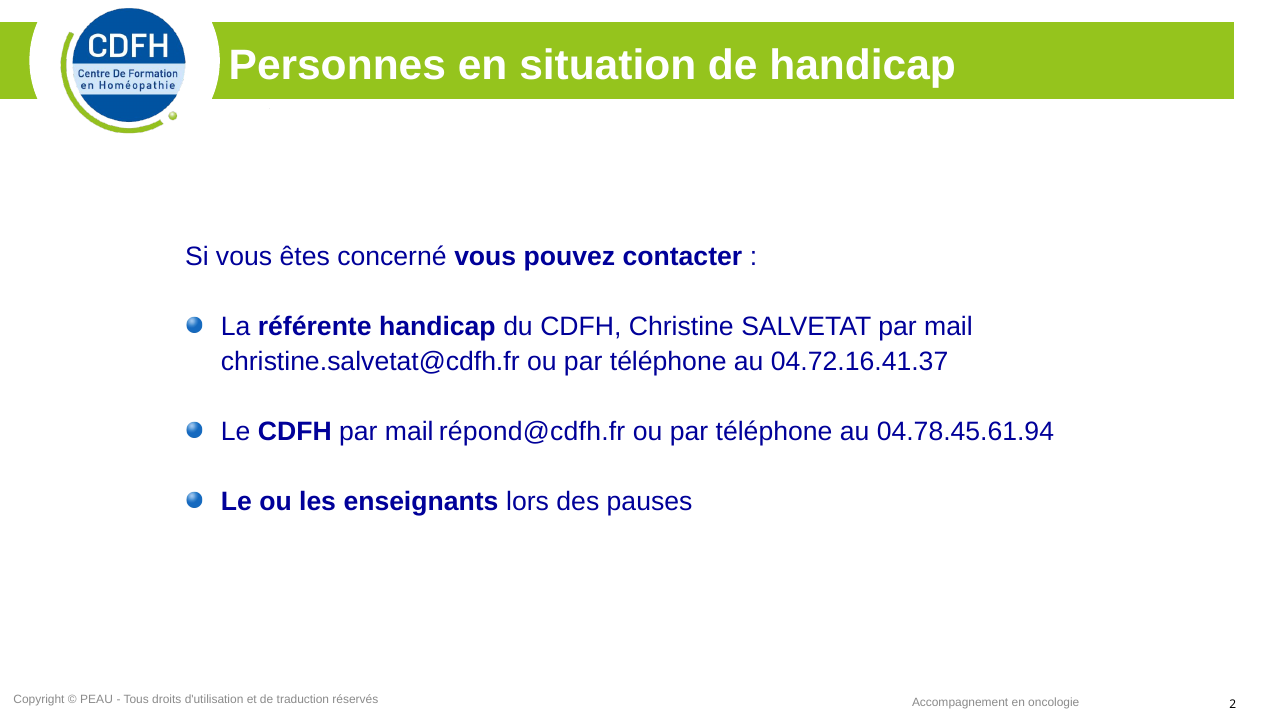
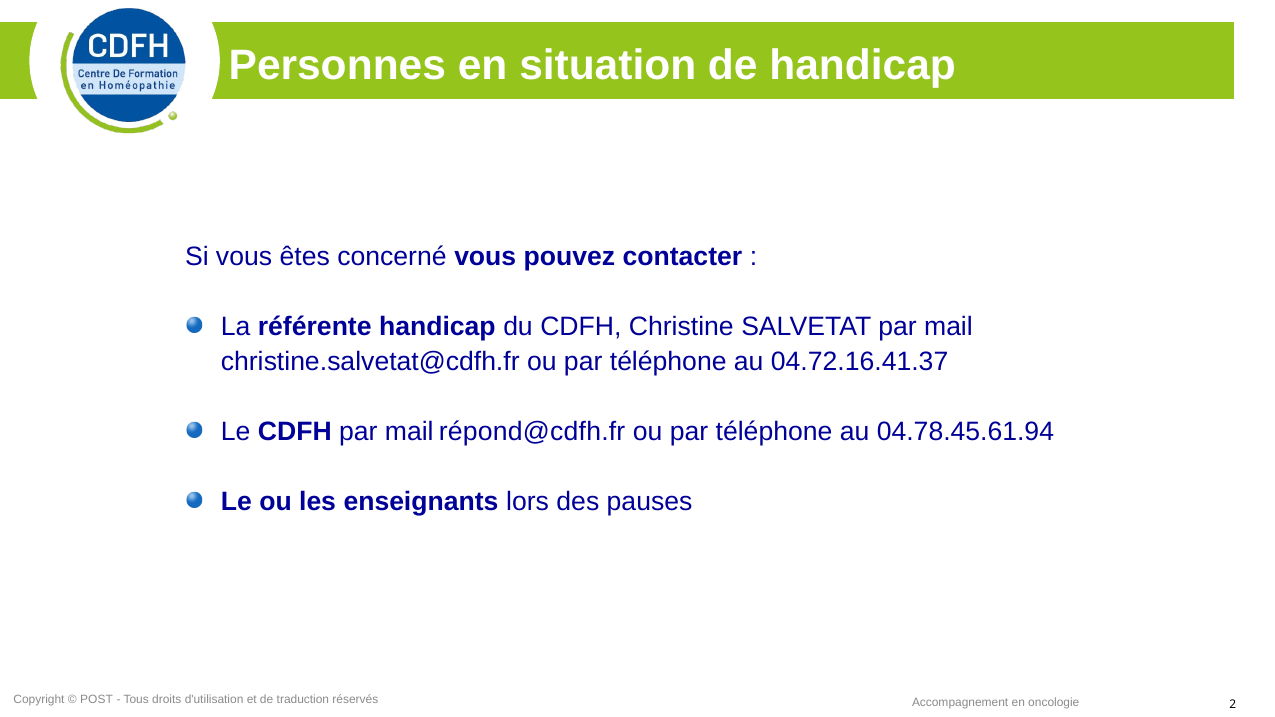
PEAU: PEAU -> POST (96, 700)
